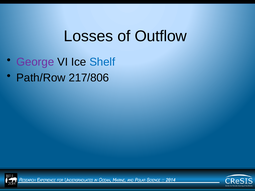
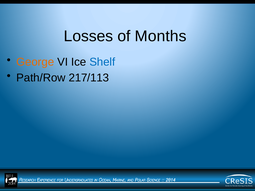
Outflow: Outflow -> Months (161, 36)
George colour: purple -> orange (35, 62)
217/806: 217/806 -> 217/113 (89, 78)
